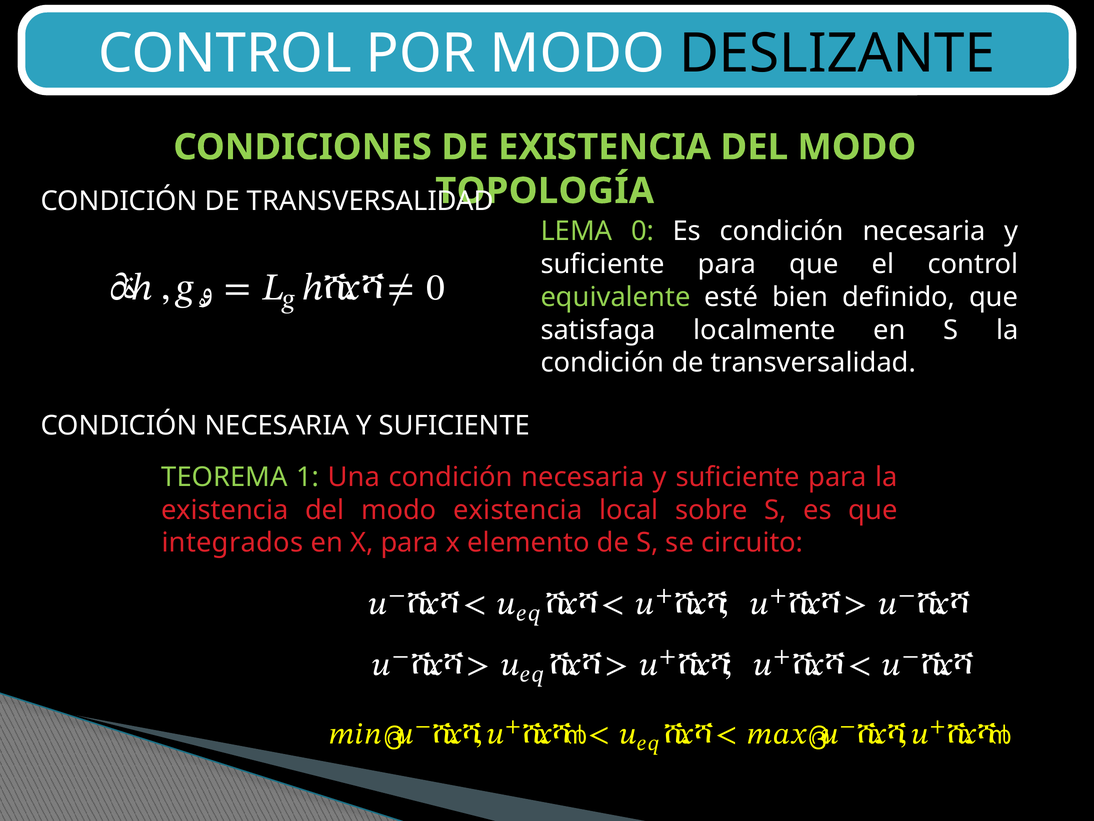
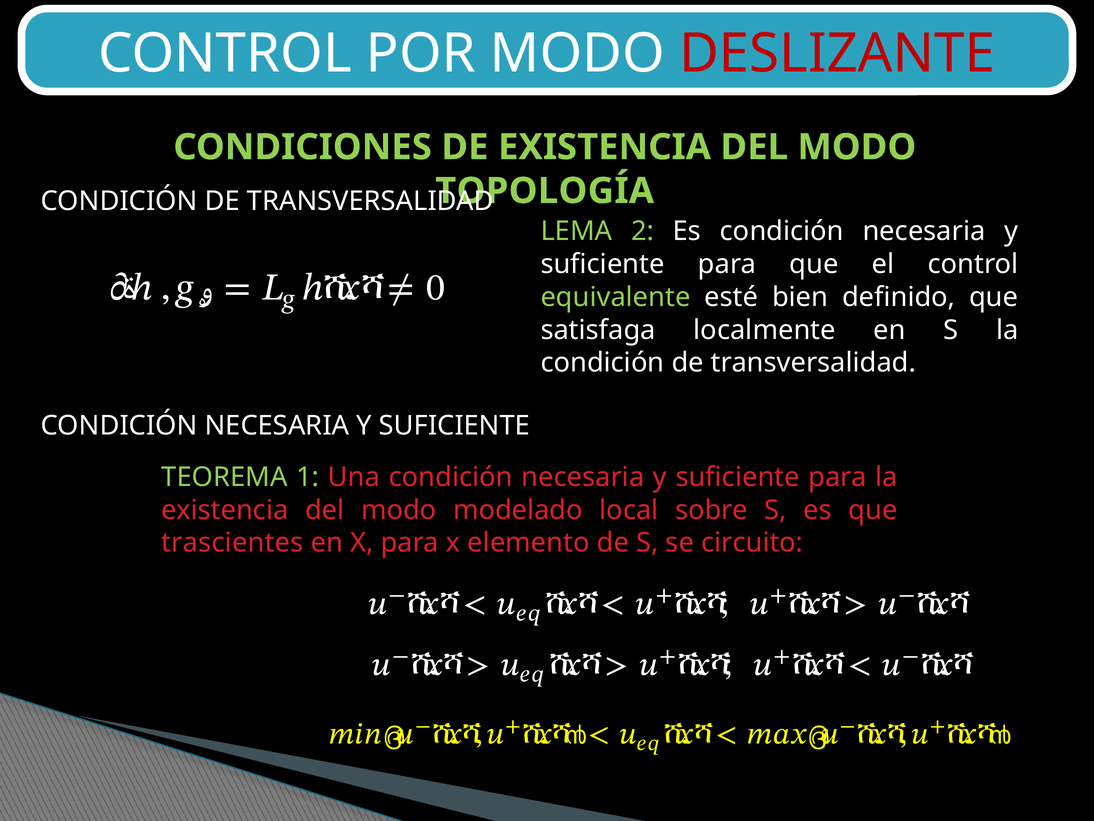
DESLIZANTE colour: black -> red (837, 54)
LEMA 0: 0 -> 2 (643, 231)
modo existencia: existencia -> modelado (518, 510)
integrados: integrados -> trascientes (232, 543)
